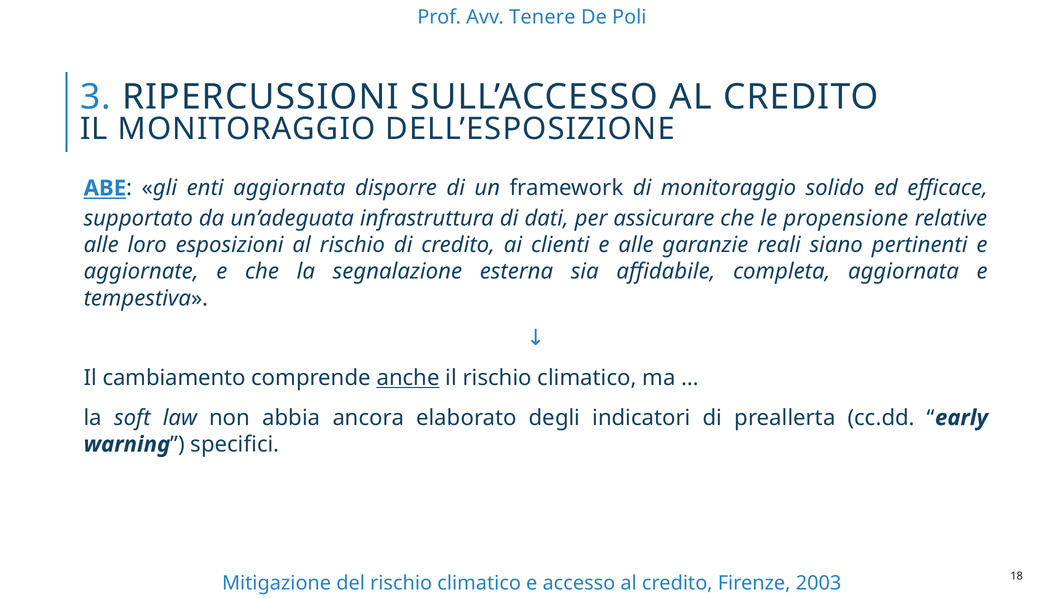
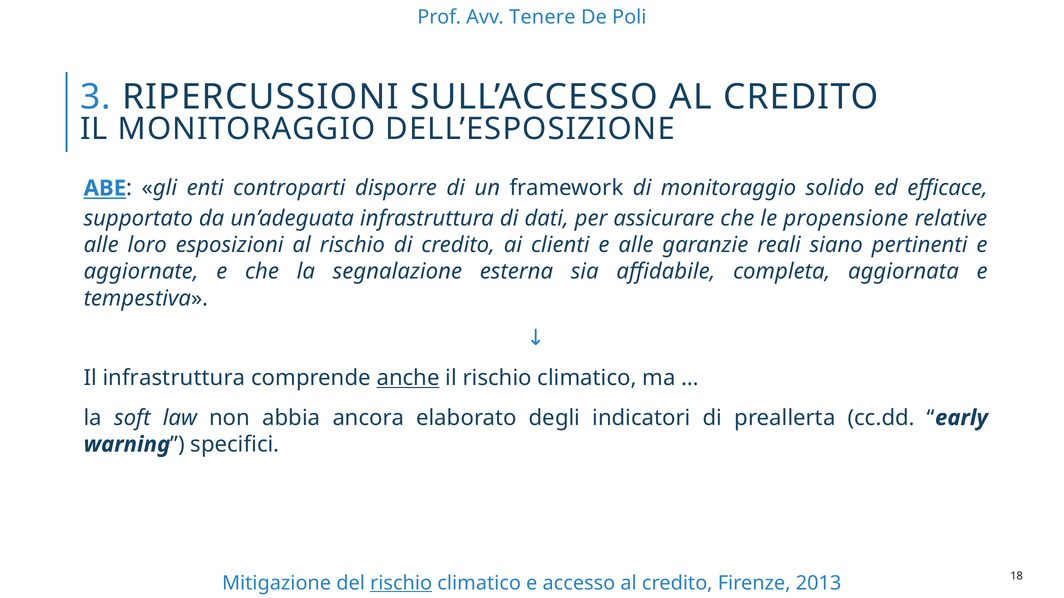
enti aggiornata: aggiornata -> controparti (289, 188)
Il cambiamento: cambiamento -> infrastruttura (174, 378)
rischio underline: none -> present (401, 584)
2003: 2003 -> 2013 (819, 584)
